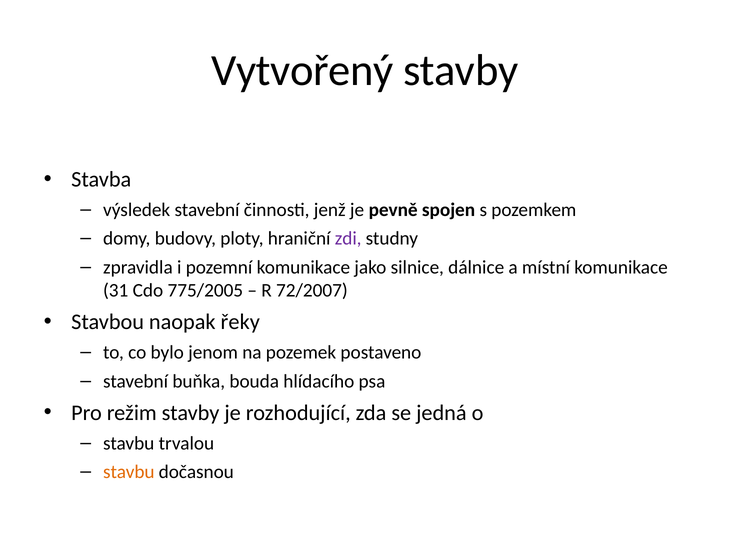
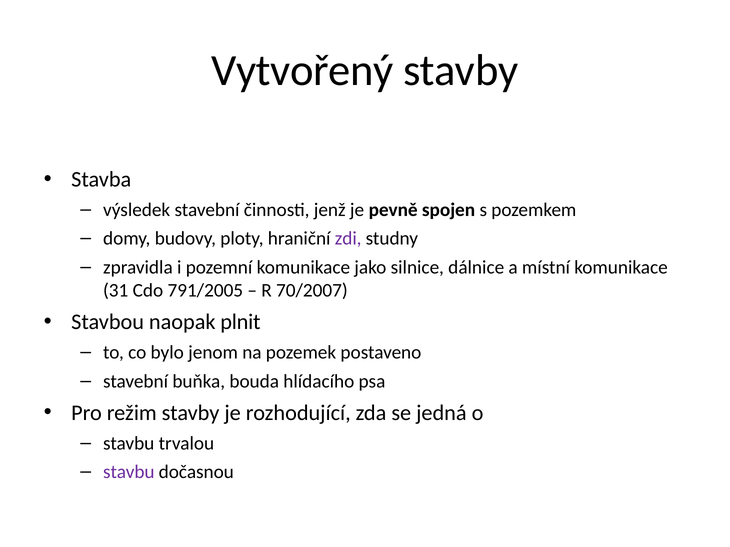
775/2005: 775/2005 -> 791/2005 (205, 291)
72/2007: 72/2007 -> 70/2007 (312, 291)
řeky: řeky -> plnit (240, 322)
stavbu colour: orange -> purple (129, 472)
